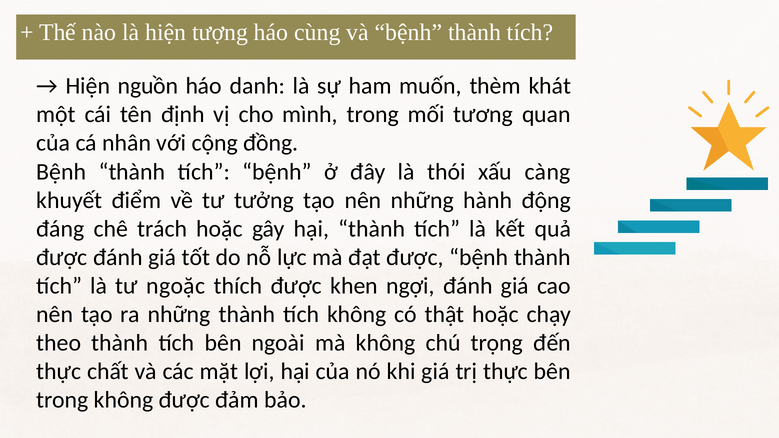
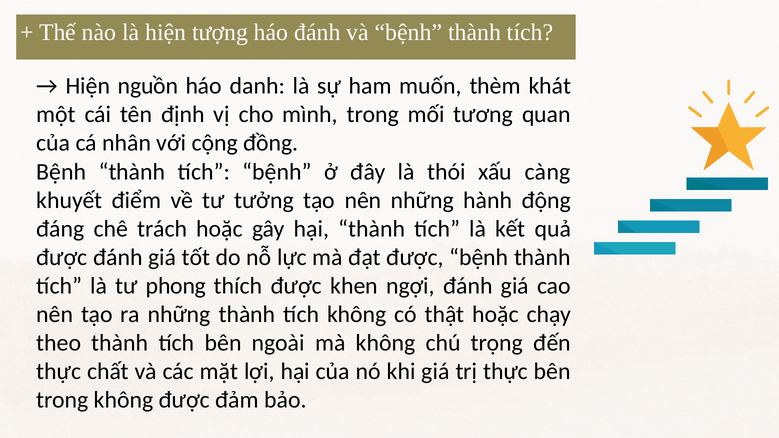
háo cùng: cùng -> đánh (317, 32)
ngoặc: ngoặc -> phong (176, 286)
